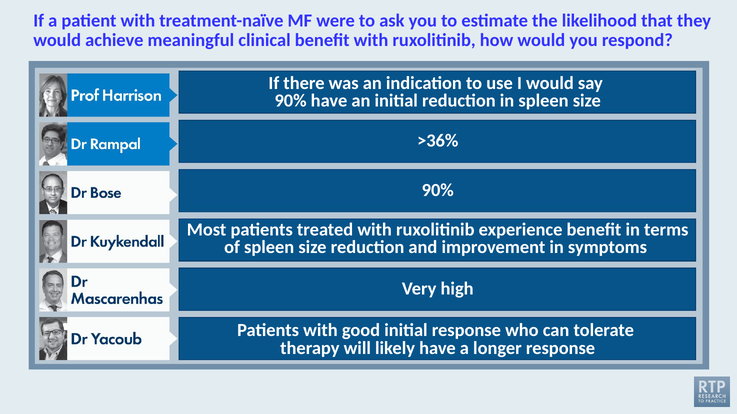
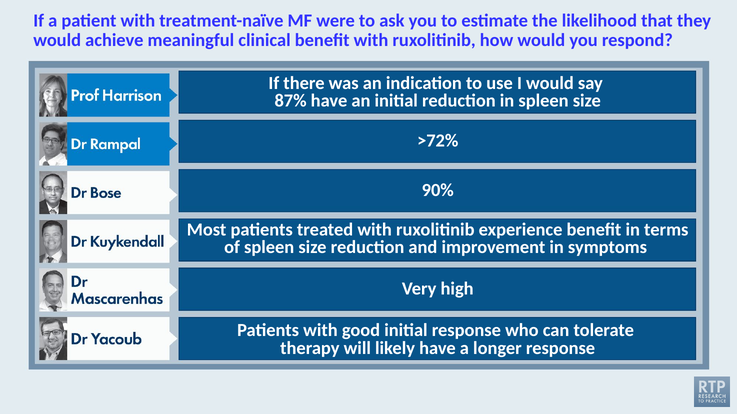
90%: 90% -> 87% (291, 101)
>36%: >36% -> >72% (438, 141)
